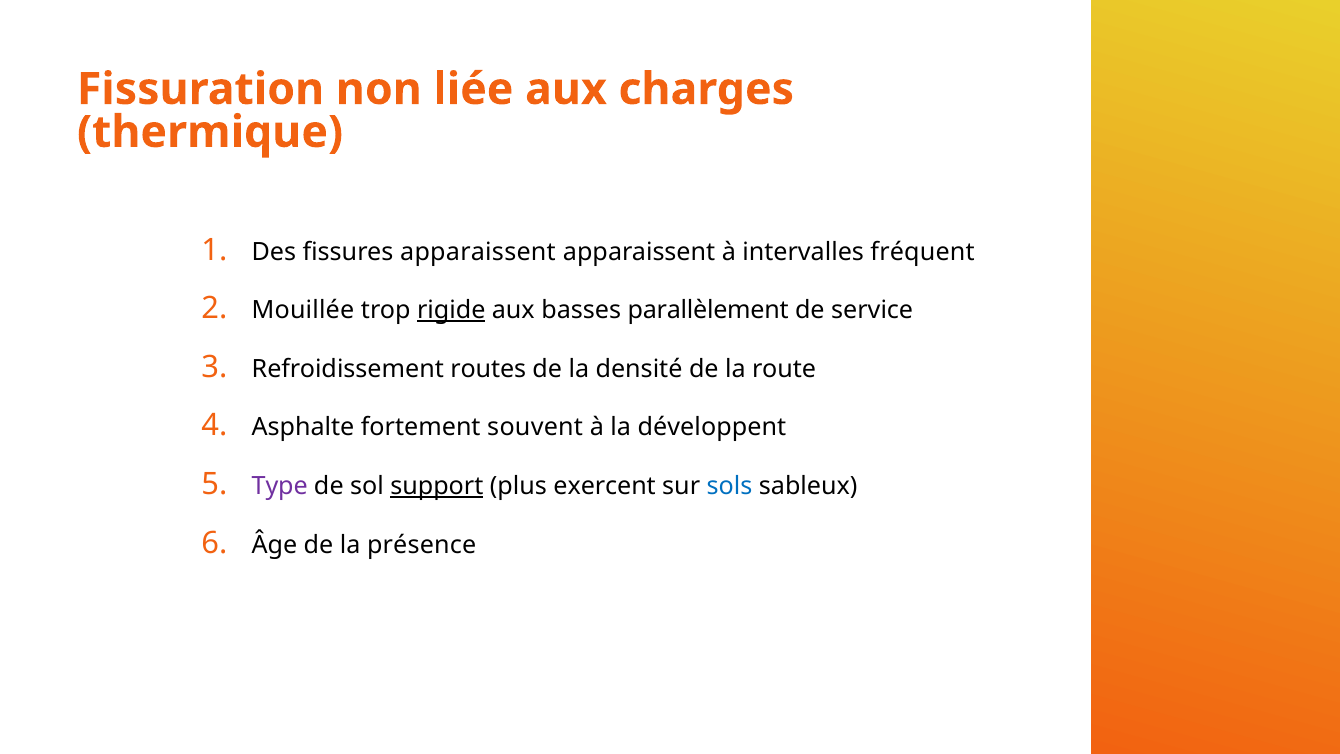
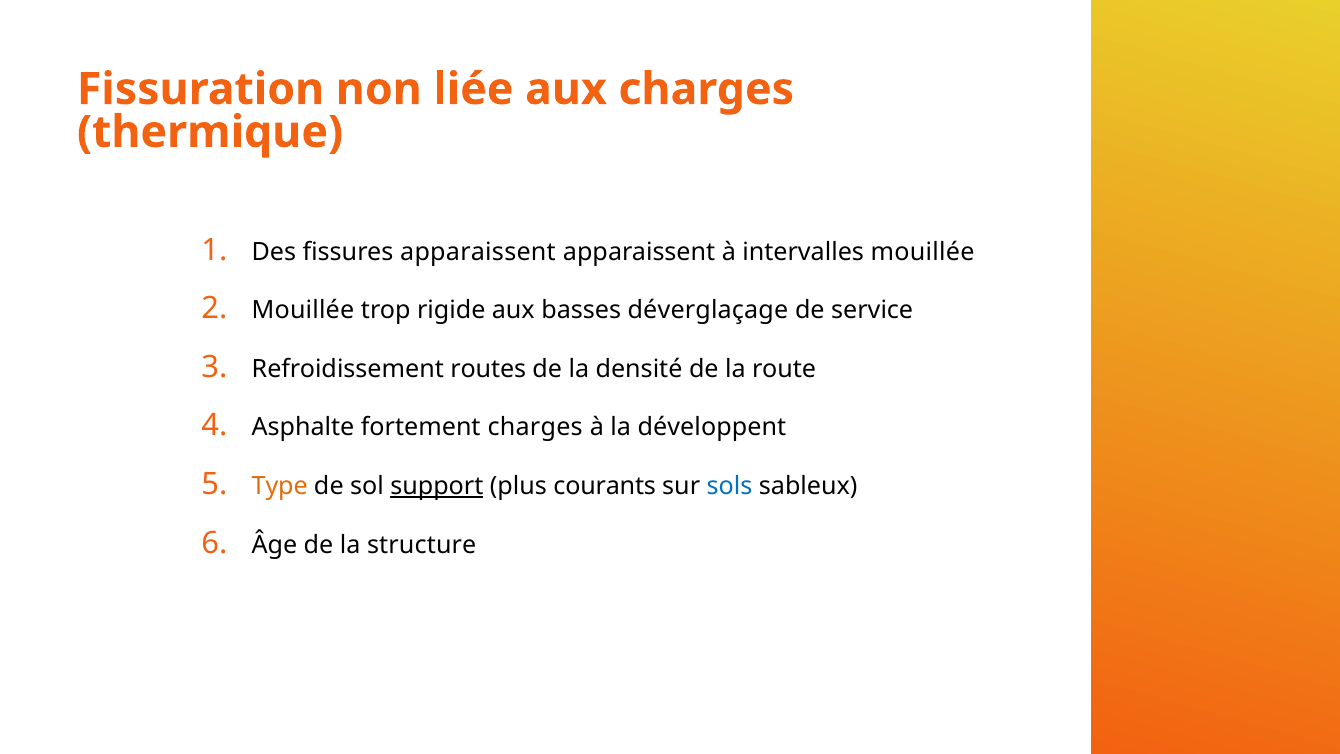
intervalles fréquent: fréquent -> mouillée (923, 252)
rigide underline: present -> none (451, 310)
parallèlement: parallèlement -> déverglaçage (708, 310)
fortement souvent: souvent -> charges (535, 427)
Type colour: purple -> orange (280, 486)
exercent: exercent -> courants (605, 486)
présence: présence -> structure (422, 545)
